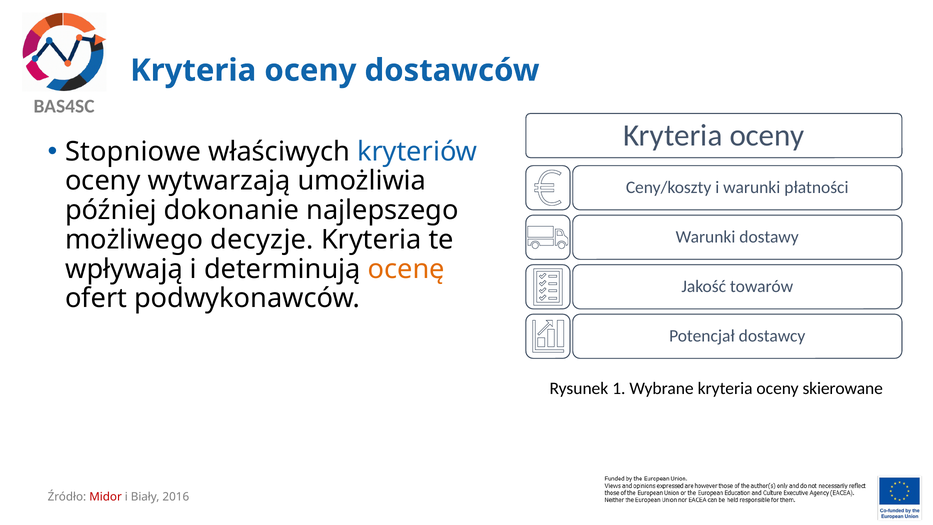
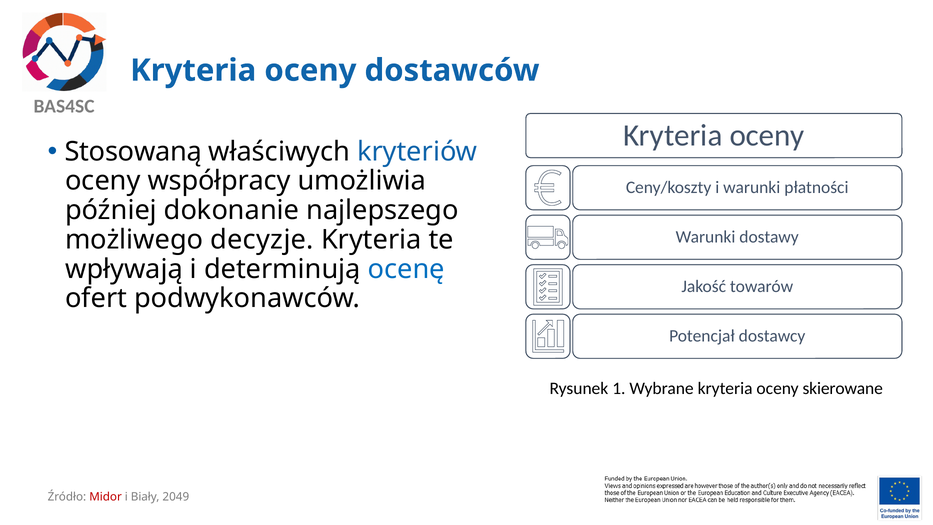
Stopniowe: Stopniowe -> Stosowaną (133, 152)
wytwarzają: wytwarzają -> współpracy (219, 181)
ocenę colour: orange -> blue (406, 269)
2016: 2016 -> 2049 (176, 497)
